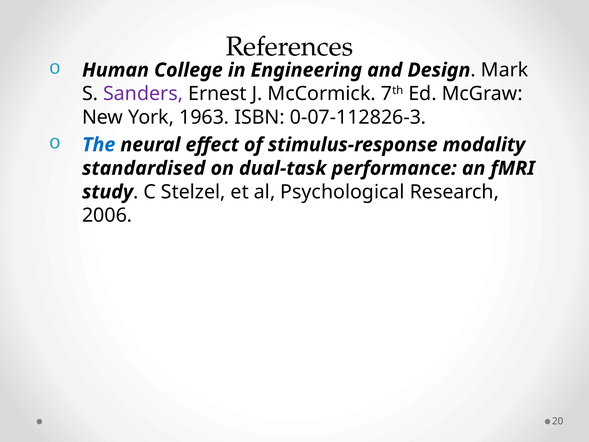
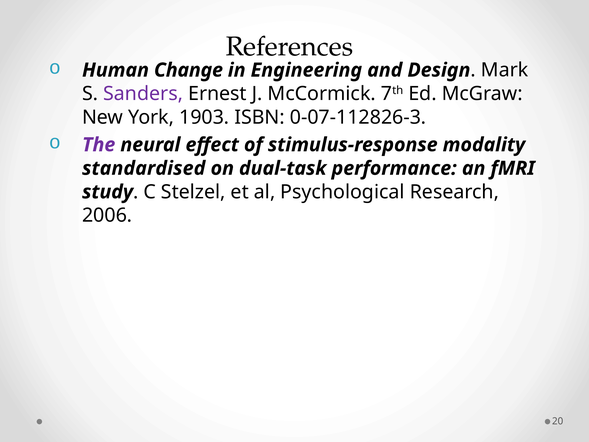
College: College -> Change (188, 70)
1963: 1963 -> 1903 (204, 117)
The colour: blue -> purple (99, 145)
